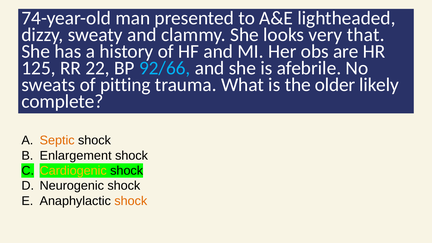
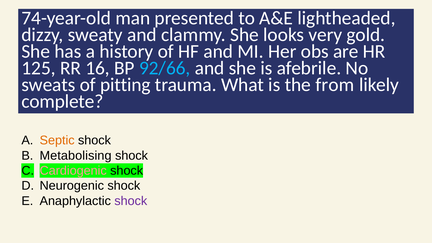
that: that -> gold (366, 35)
22: 22 -> 16 (98, 68)
older: older -> from (335, 85)
Enlargement: Enlargement -> Metabolising (76, 156)
Cardiogenic colour: yellow -> pink (73, 171)
shock colour: orange -> purple (131, 201)
